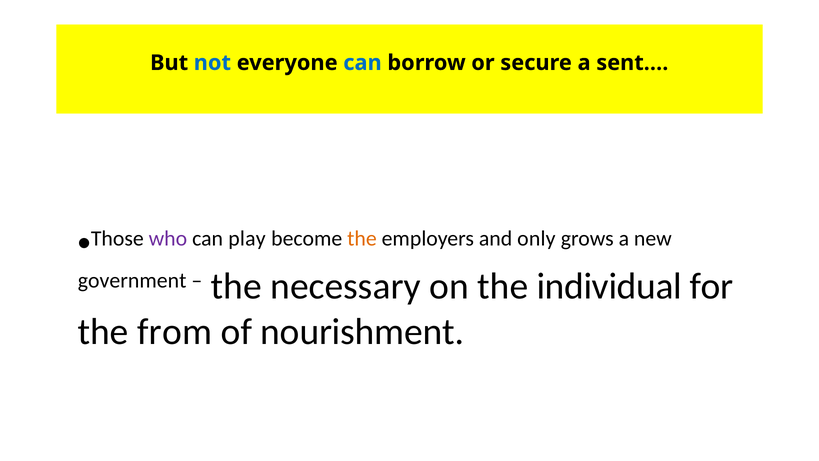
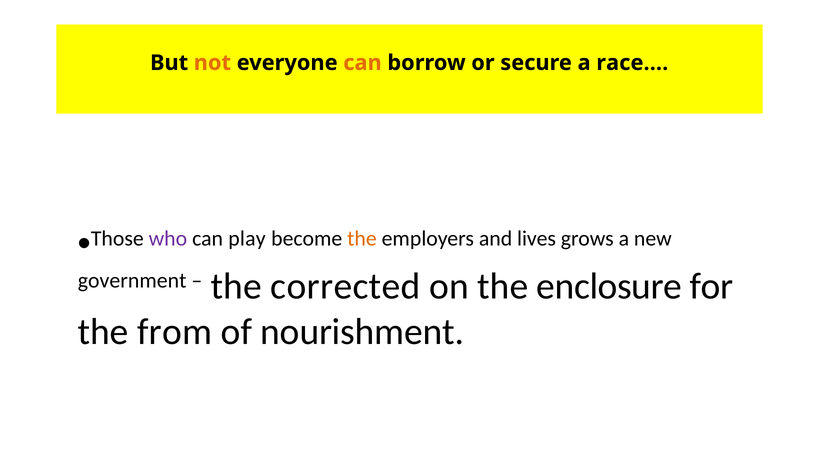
not colour: blue -> orange (212, 63)
can colour: blue -> orange (362, 63)
sent…: sent… -> race… (632, 63)
only: only -> lives (537, 239)
necessary: necessary -> corrected (345, 286)
individual: individual -> enclosure (609, 286)
